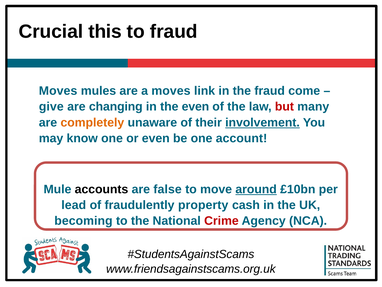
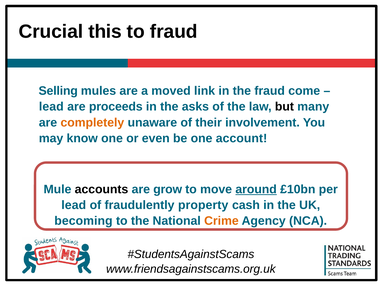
Moves: Moves -> Selling (58, 91)
a moves: moves -> moved (171, 91)
give: give -> lead (51, 107)
changing: changing -> proceeds (116, 107)
the even: even -> asks (195, 107)
but colour: red -> black (284, 107)
involvement underline: present -> none (263, 122)
false: false -> grow (168, 189)
Crime colour: red -> orange (221, 221)
